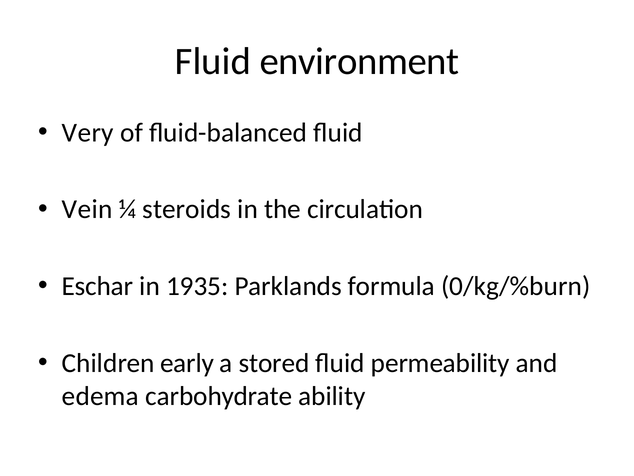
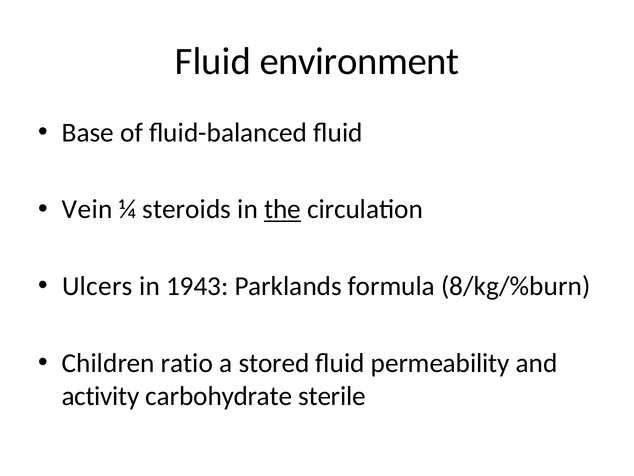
Very: Very -> Base (88, 132)
the underline: none -> present (283, 209)
Eschar: Eschar -> Ulcers (97, 286)
1935: 1935 -> 1943 (197, 286)
0/kg/%burn: 0/kg/%burn -> 8/kg/%burn (516, 286)
early: early -> ratio (187, 363)
edema: edema -> activity (101, 396)
ability: ability -> sterile (332, 396)
